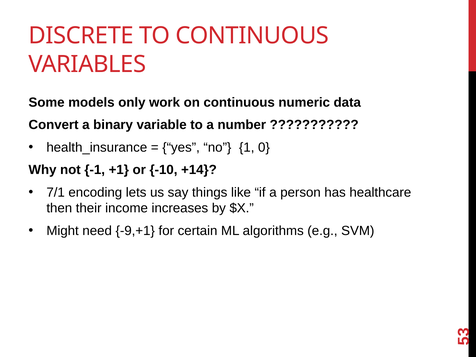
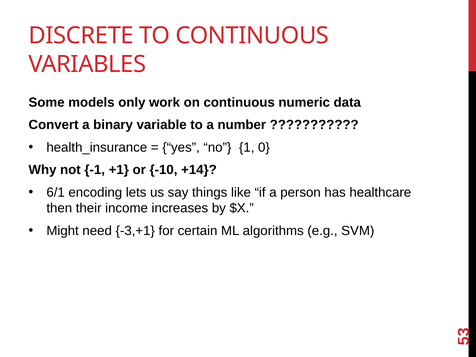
7/1: 7/1 -> 6/1 (56, 192)
-9,+1: -9,+1 -> -3,+1 (135, 231)
